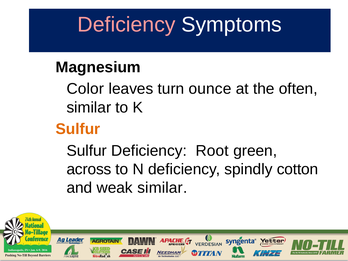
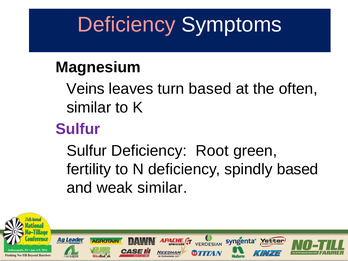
Color: Color -> Veins (85, 89)
turn ounce: ounce -> based (210, 89)
Sulfur colour: orange -> purple (78, 129)
across: across -> fertility (89, 169)
spindly cotton: cotton -> based (298, 169)
